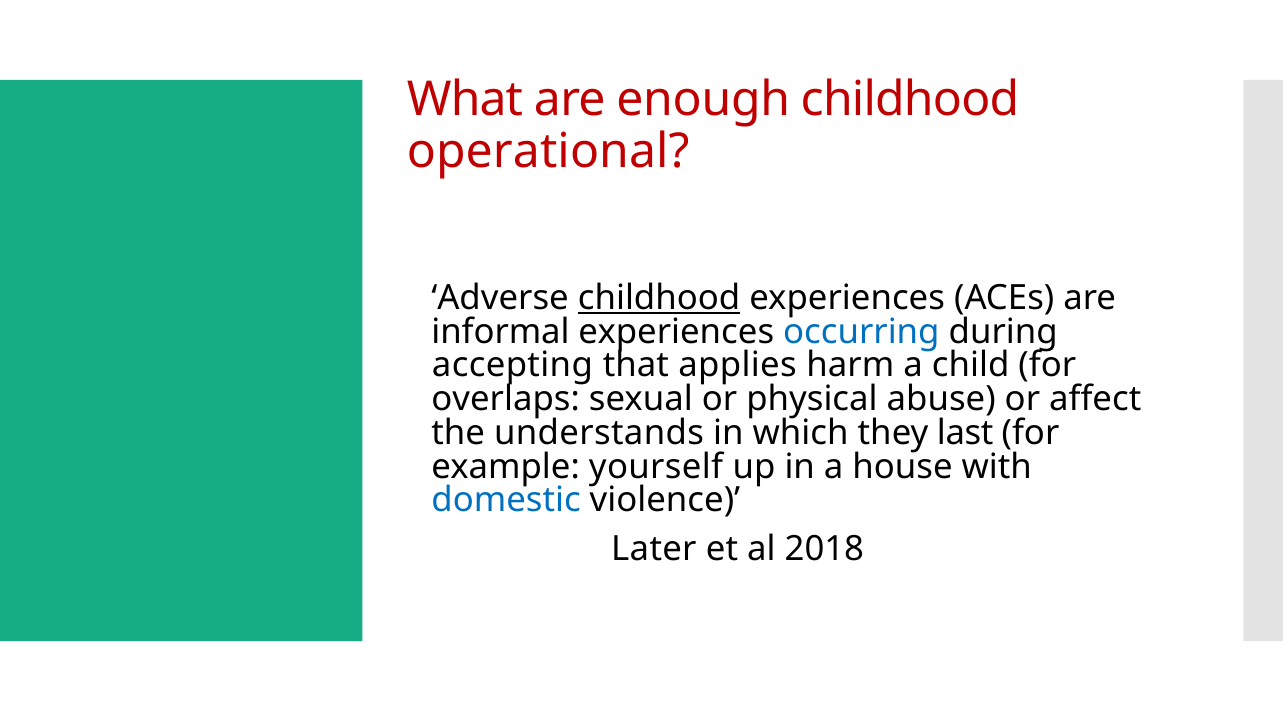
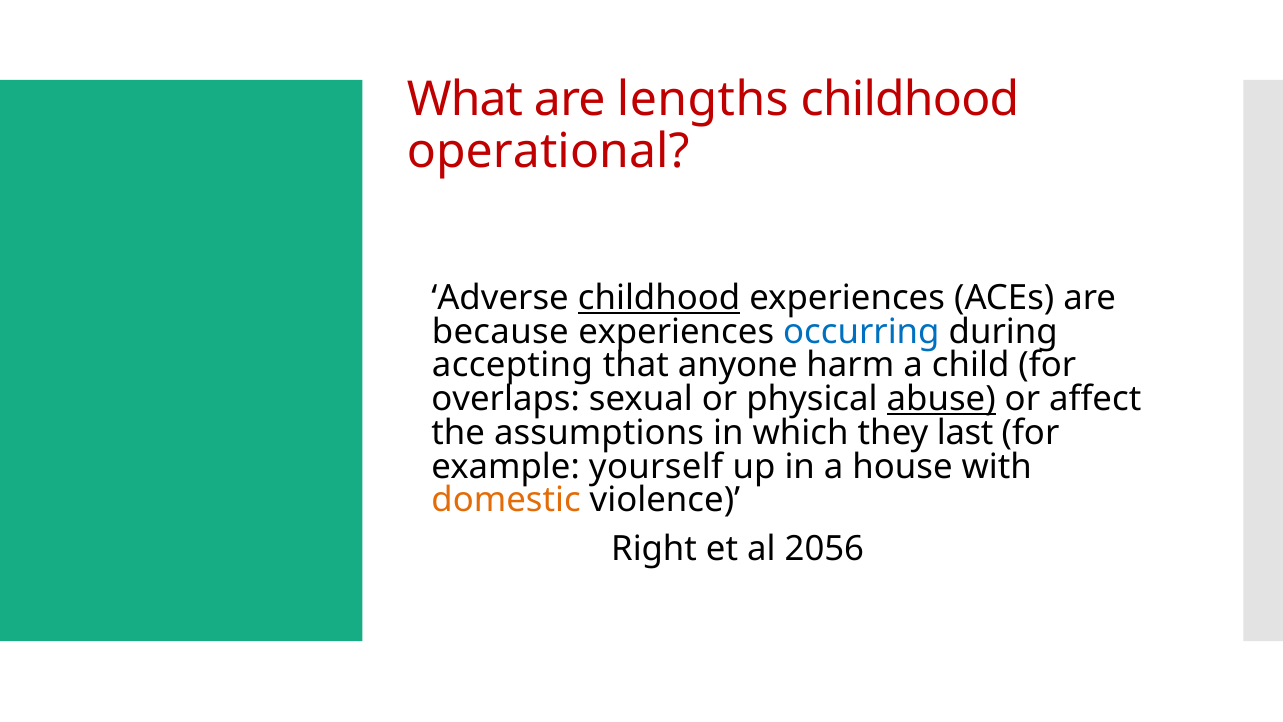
enough: enough -> lengths (703, 99)
informal: informal -> because (500, 331)
applies: applies -> anyone (738, 365)
abuse underline: none -> present (941, 399)
understands: understands -> assumptions (599, 433)
domestic colour: blue -> orange (506, 500)
Later: Later -> Right (654, 548)
2018: 2018 -> 2056 (824, 548)
